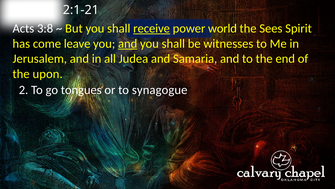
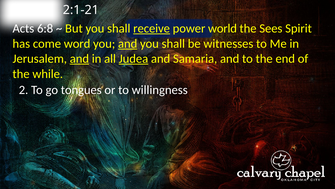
3:8: 3:8 -> 6:8 (45, 28)
leave: leave -> word (77, 43)
and underline: none -> present (79, 59)
Judea underline: none -> present (133, 59)
upon: upon -> while (48, 74)
synagogue: synagogue -> willingness (160, 90)
